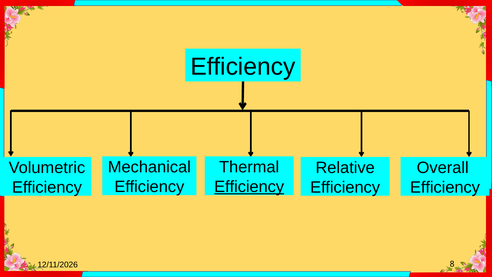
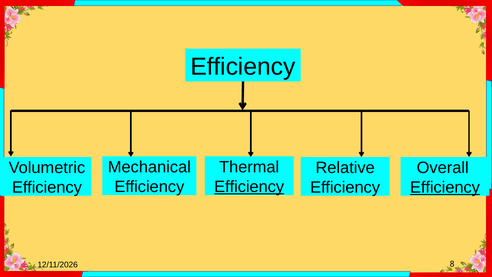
Efficiency underline: none -> present (445, 187)
